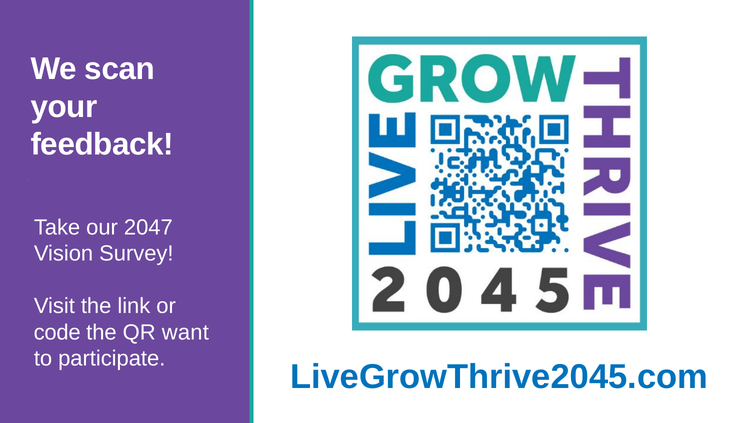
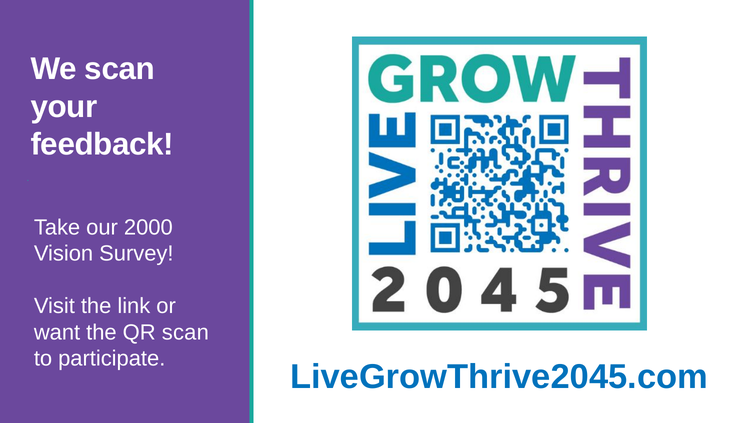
2047: 2047 -> 2000 (148, 228)
code: code -> want (57, 333)
QR want: want -> scan (185, 333)
